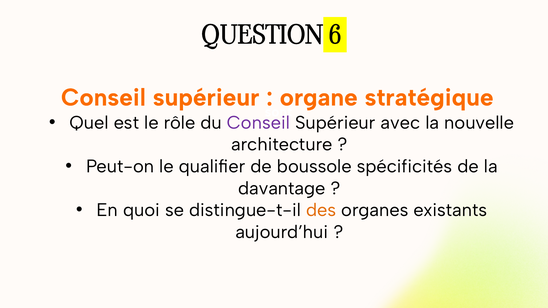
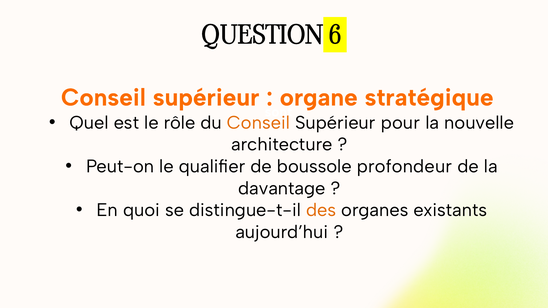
Conseil colour: purple -> orange (258, 123)
avec: avec -> pour (400, 123)
spécificités: spécificités -> profondeur (404, 167)
